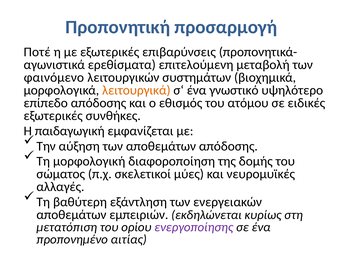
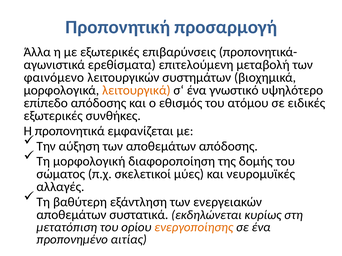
Ποτέ: Ποτέ -> Άλλα (37, 52)
παιδαγωγική: παιδαγωγική -> προπονητικά (70, 131)
εμπειριών: εμπειριών -> συστατικά (139, 215)
ενεργοποίησης colour: purple -> orange (194, 228)
